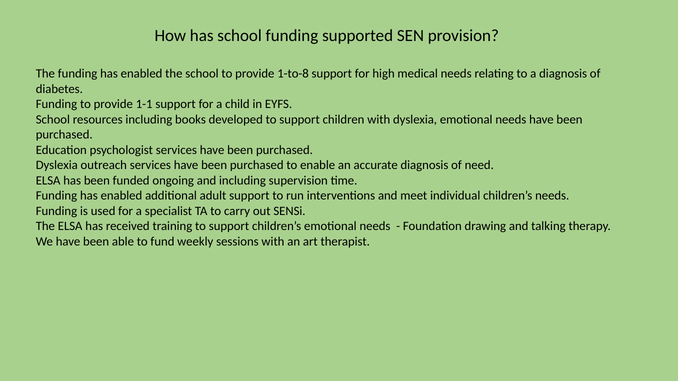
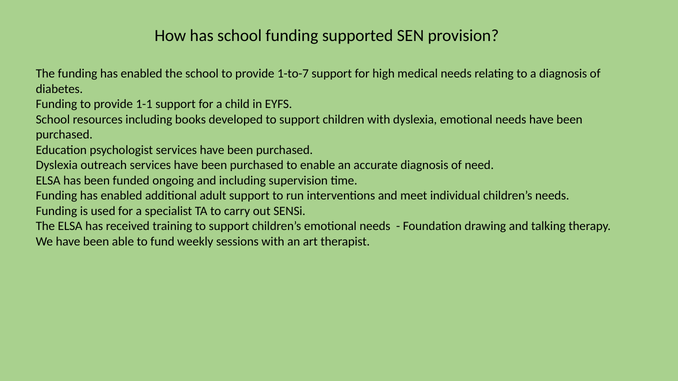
1-to-8: 1-to-8 -> 1-to-7 (293, 74)
